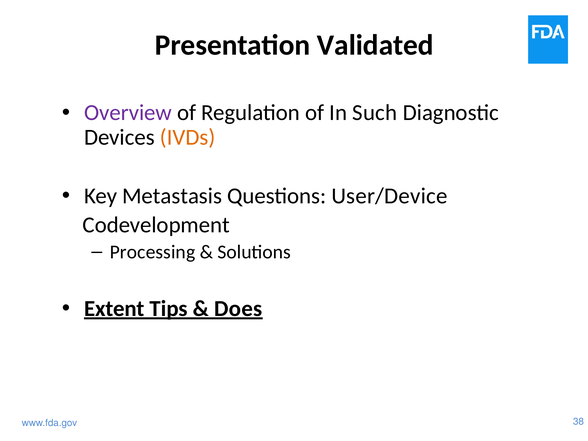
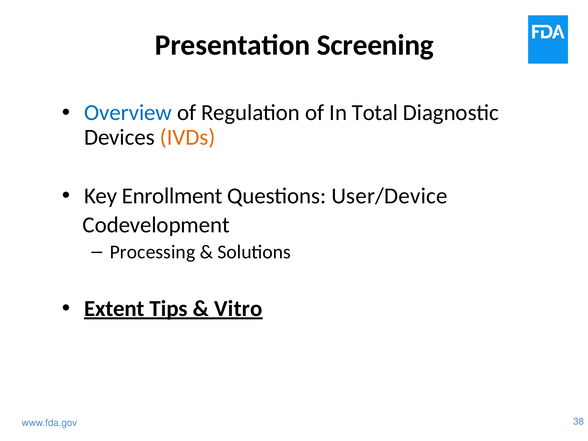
Validated: Validated -> Screening (375, 45)
Overview colour: purple -> blue (128, 113)
Such: Such -> Total (375, 113)
Metastasis: Metastasis -> Enrollment (172, 196)
Does: Does -> Vitro (238, 309)
